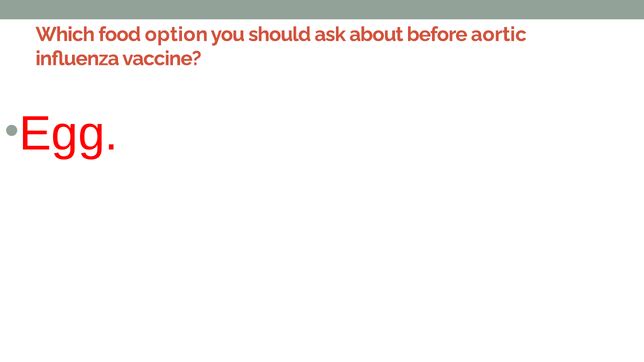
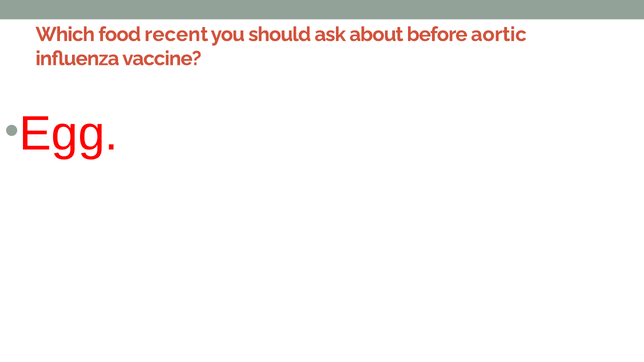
option: option -> recent (176, 34)
